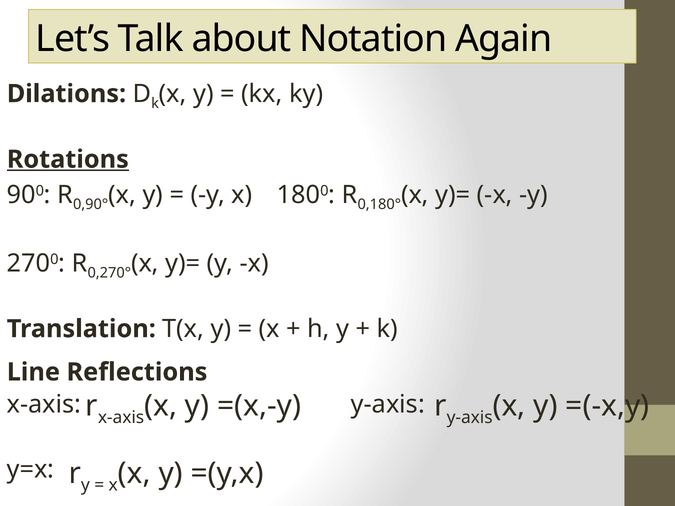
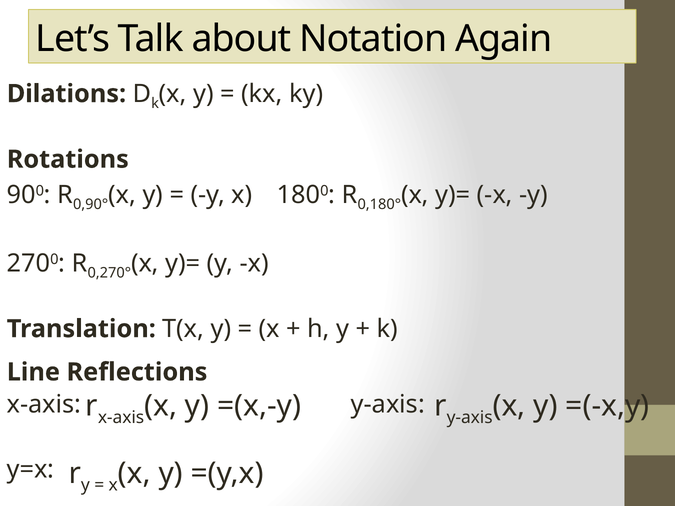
Rotations underline: present -> none (68, 159)
